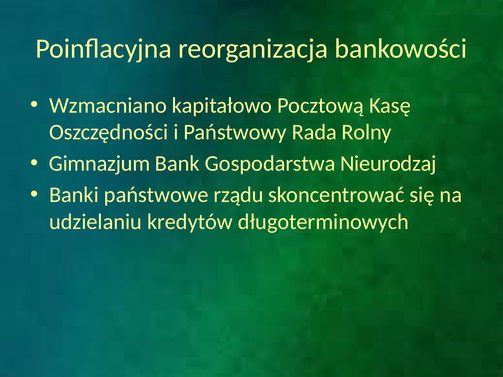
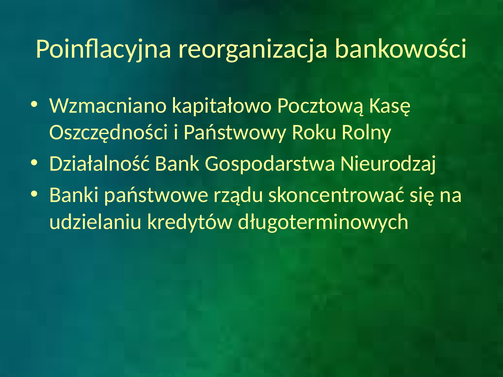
Rada: Rada -> Roku (314, 132)
Gimnazjum: Gimnazjum -> Działalność (100, 164)
